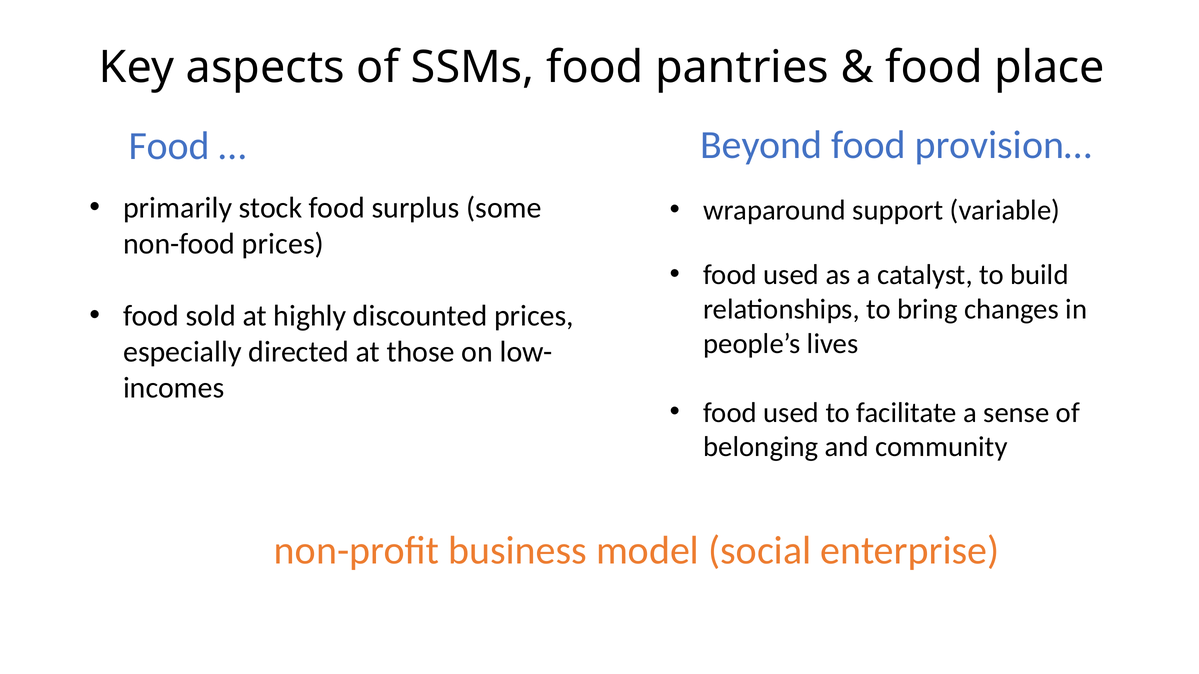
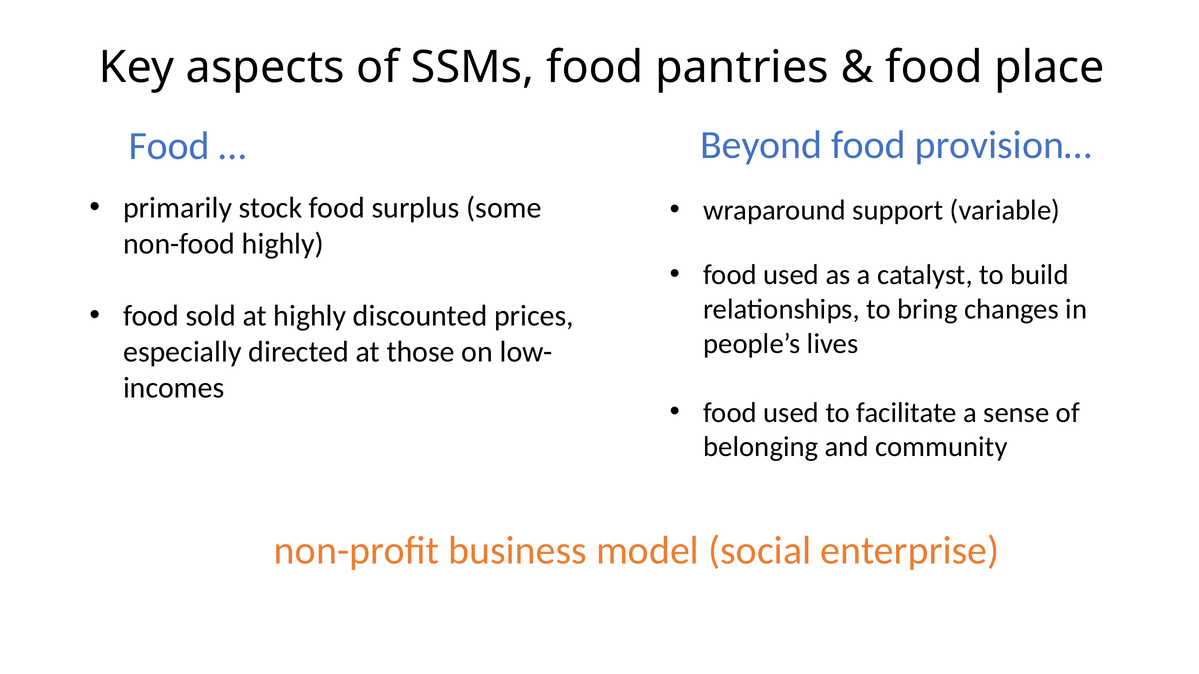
non-food prices: prices -> highly (283, 244)
